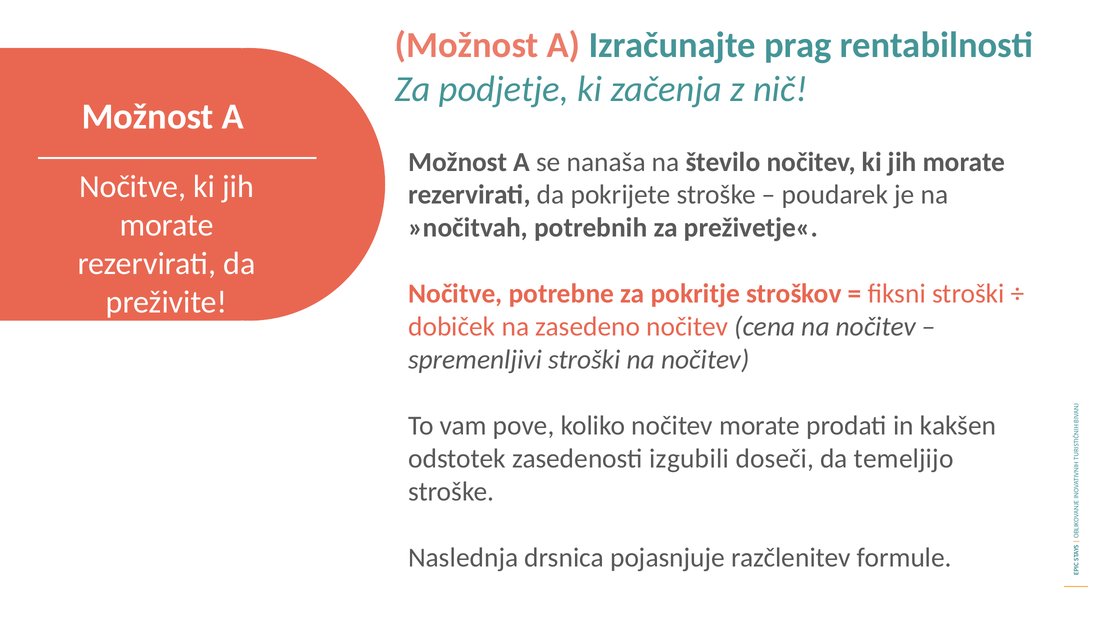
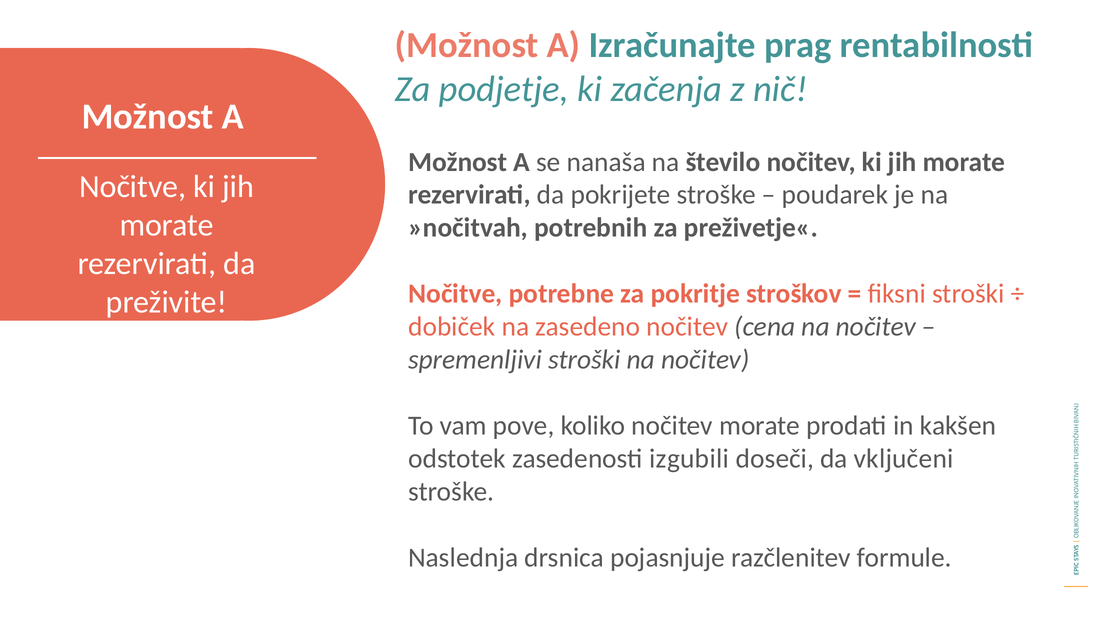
temeljijo: temeljijo -> vključeni (904, 458)
